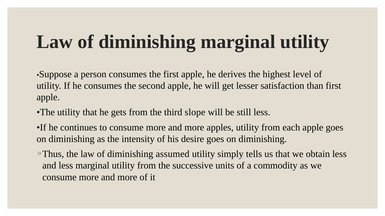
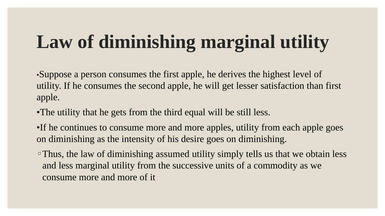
slope: slope -> equal (195, 113)
